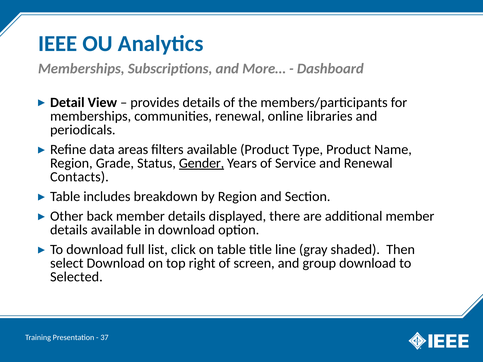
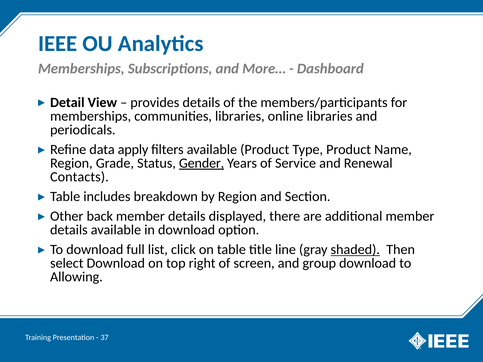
communities renewal: renewal -> libraries (240, 116)
areas: areas -> apply (133, 150)
shaded underline: none -> present (355, 250)
Selected: Selected -> Allowing (76, 277)
